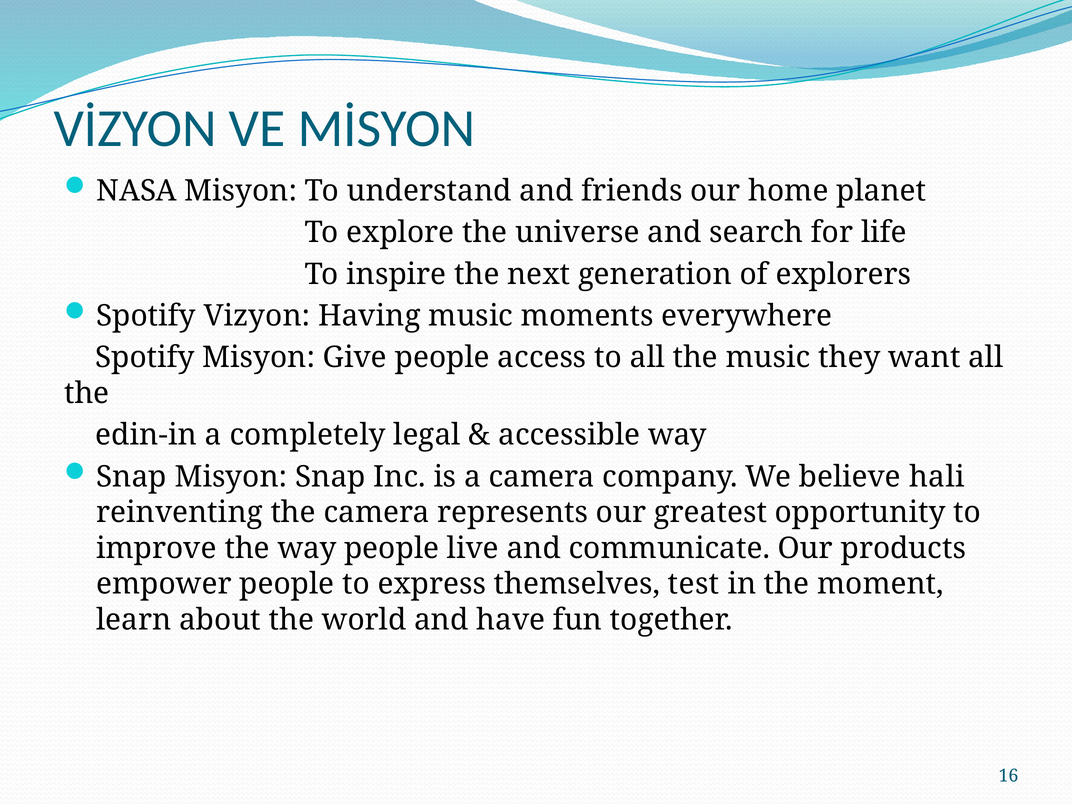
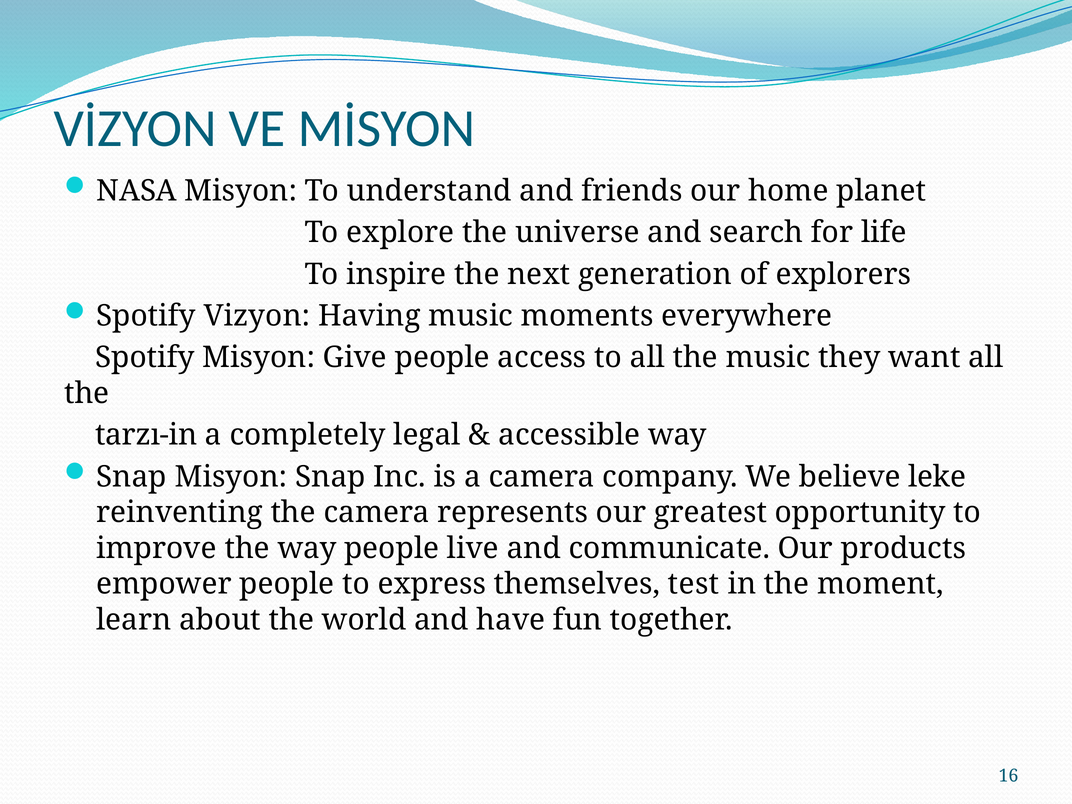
edin-in: edin-in -> tarzı-in (146, 435)
hali: hali -> leke (937, 477)
